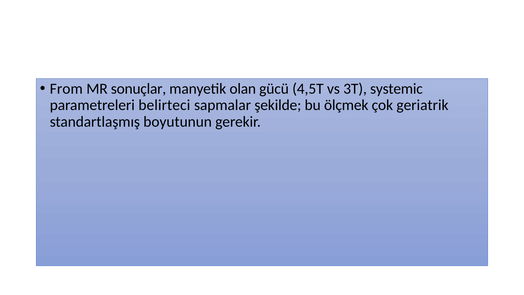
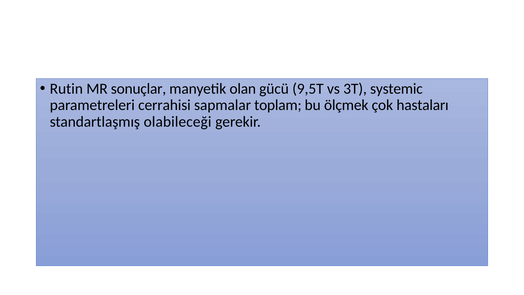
From: From -> Rutin (66, 89)
4,5T: 4,5T -> 9,5T (308, 89)
belirteci: belirteci -> cerrahisi (164, 105)
şekilde: şekilde -> toplam (278, 105)
geriatrik: geriatrik -> hastaları (423, 105)
boyutunun: boyutunun -> olabileceği (178, 122)
